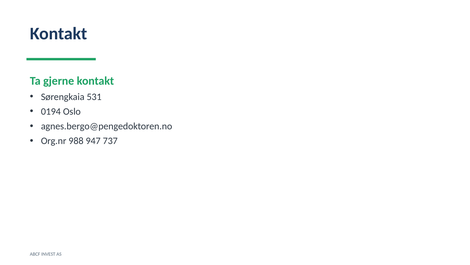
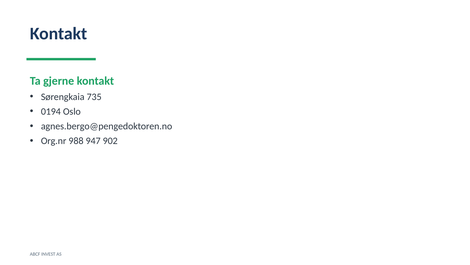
531: 531 -> 735 (94, 97)
737: 737 -> 902 (110, 141)
